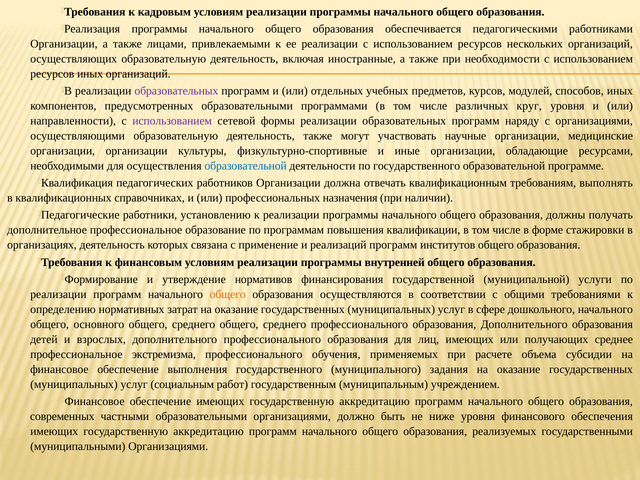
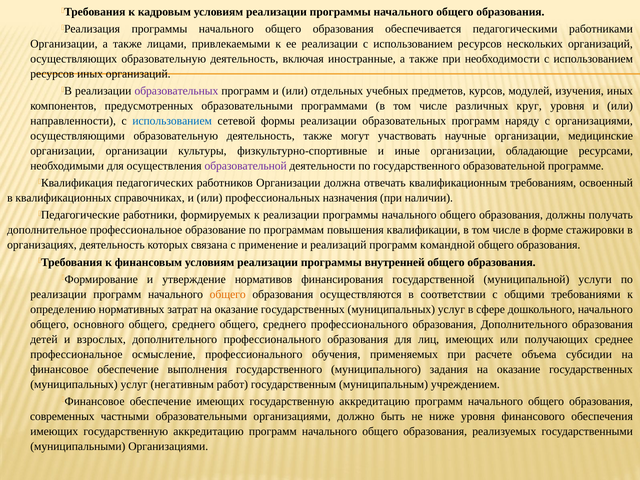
способов: способов -> изучения (580, 91)
использованием colour: purple -> blue (172, 121)
образовательной colour: blue -> purple (246, 166)
выполнять: выполнять -> освоенный (606, 183)
установлению: установлению -> формируемых (216, 215)
институтов: институтов -> командной (448, 245)
экстремизма: экстремизма -> осмысление (164, 354)
социальным: социальным -> негативным (182, 384)
